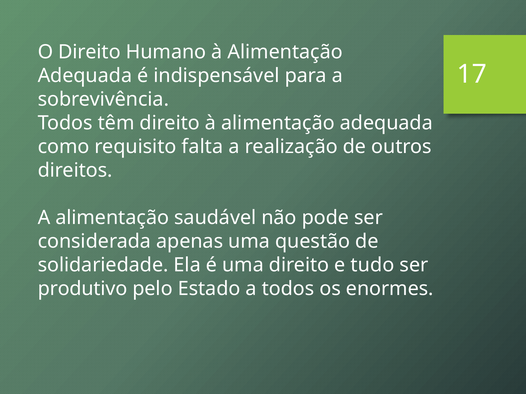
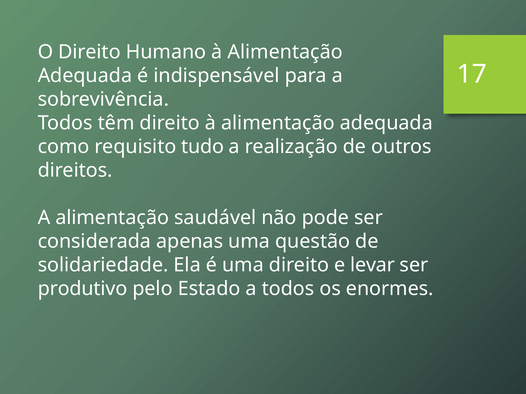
falta: falta -> tudo (203, 147)
tudo: tudo -> levar (373, 265)
